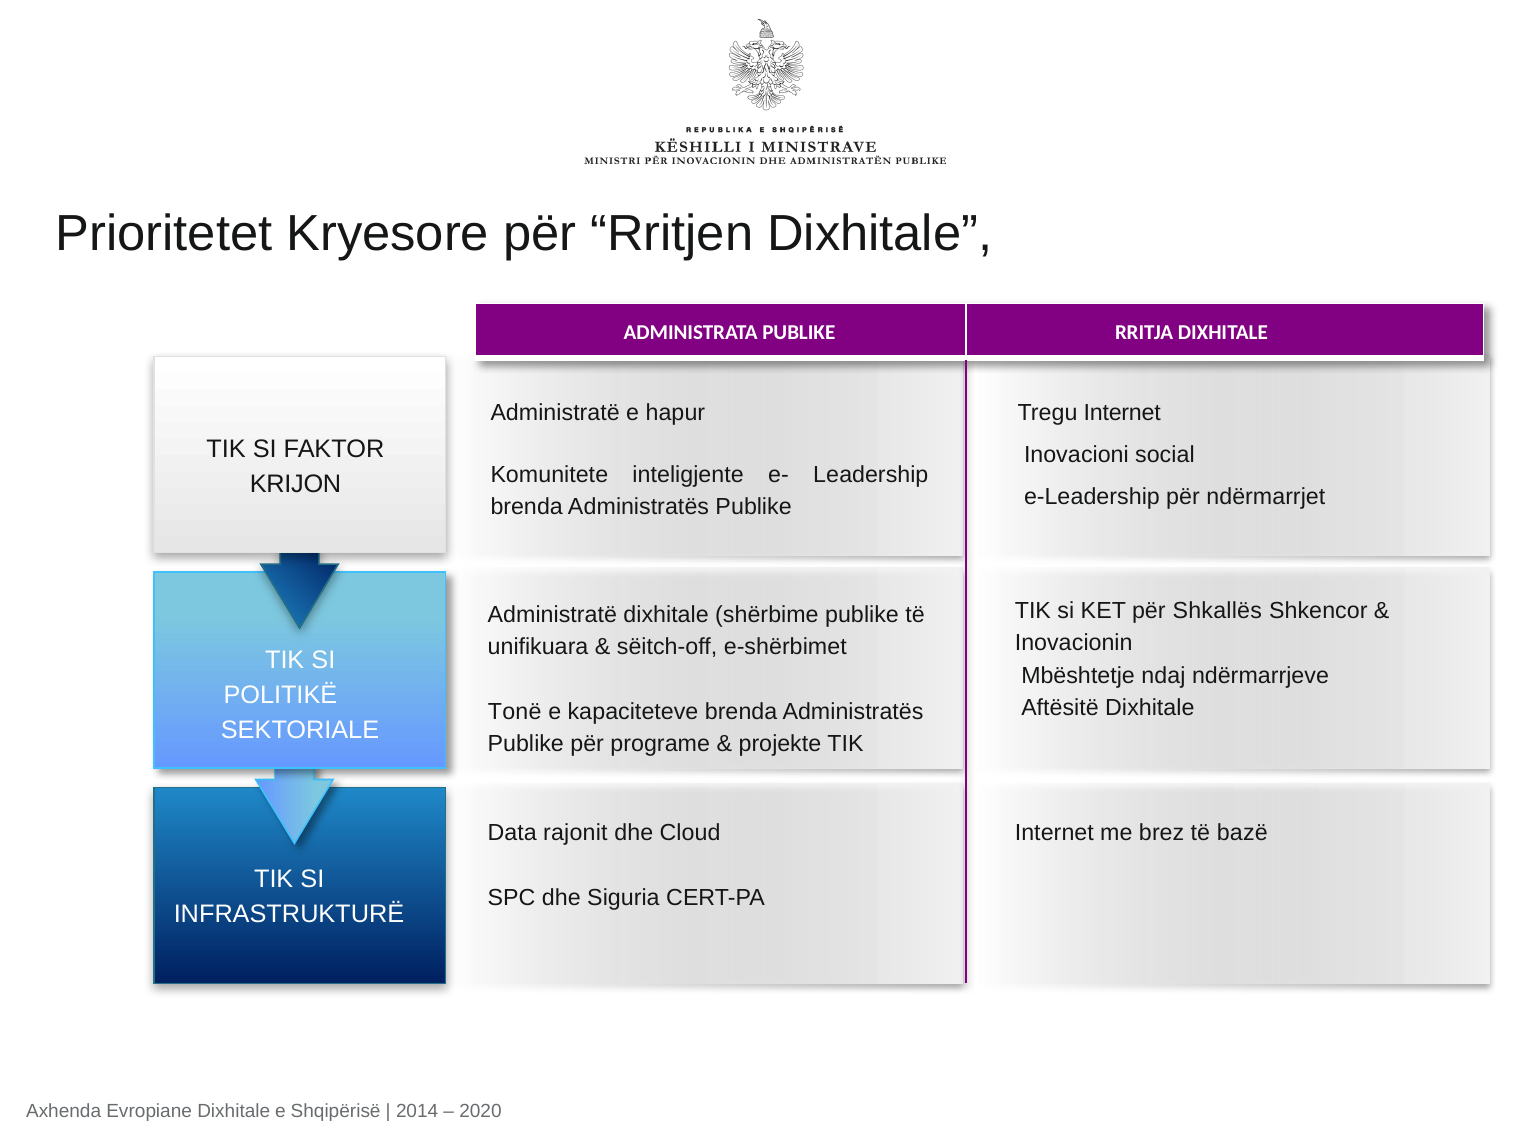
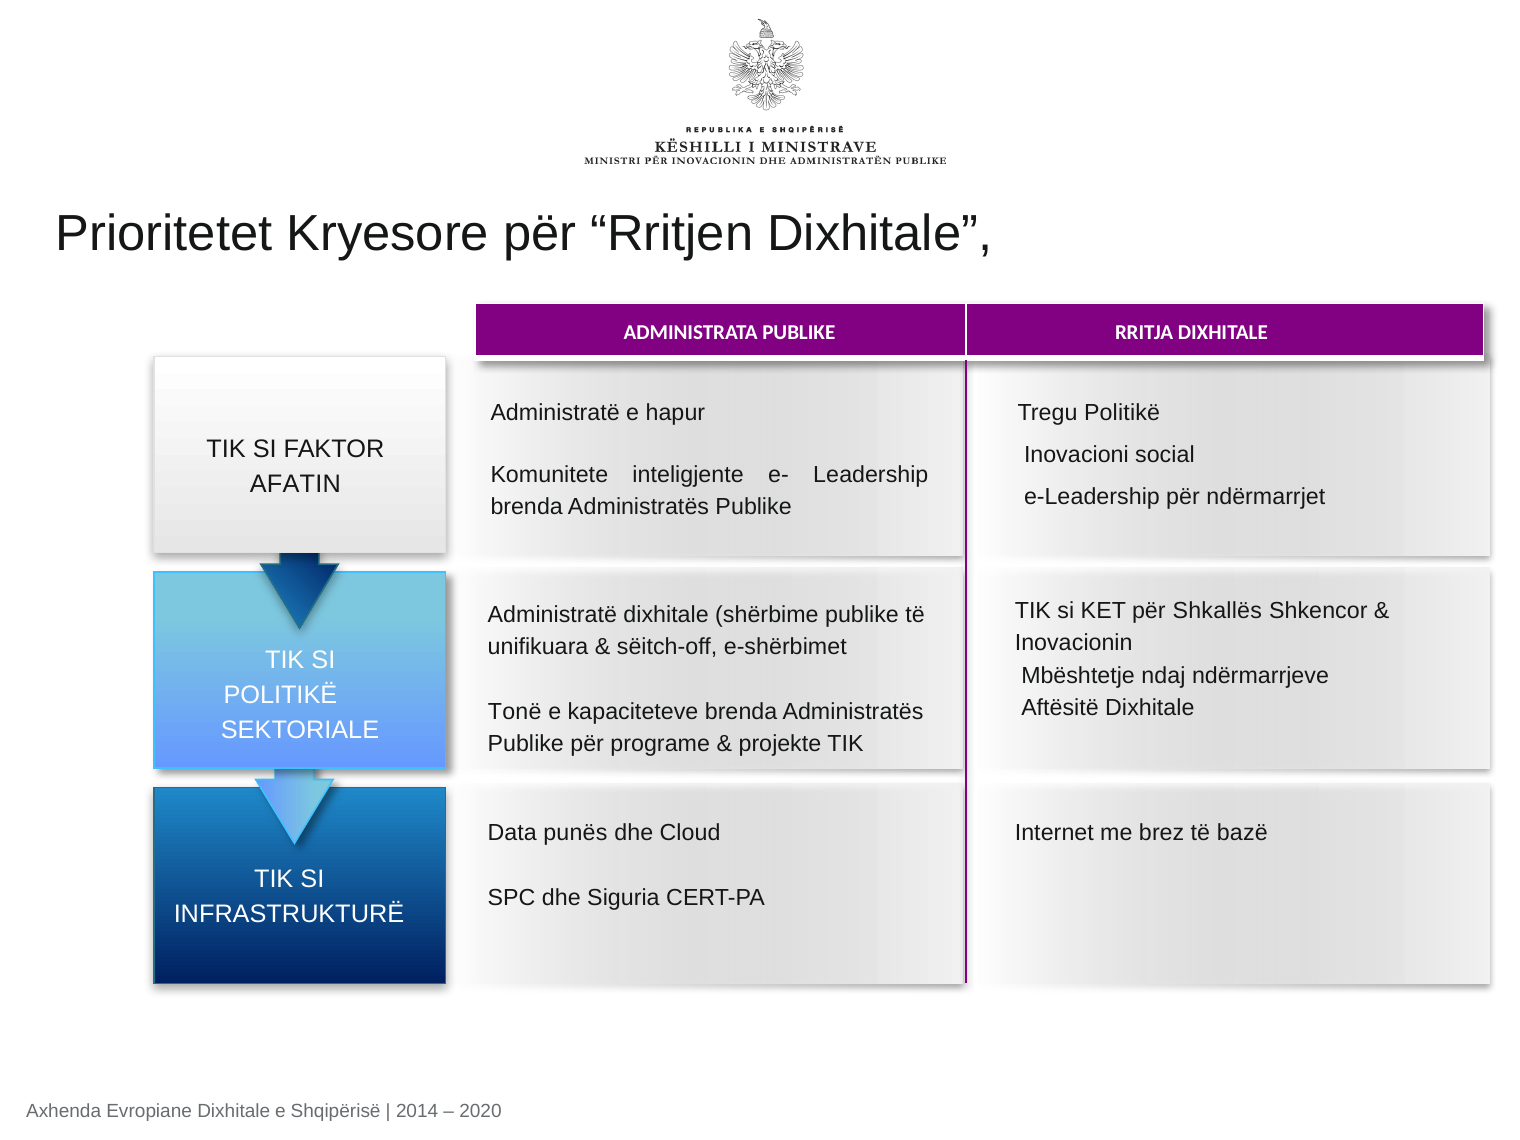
Tregu Internet: Internet -> Politikë (1122, 413)
KRIJON: KRIJON -> AFATIN (295, 484)
rajonit: rajonit -> punës (575, 833)
